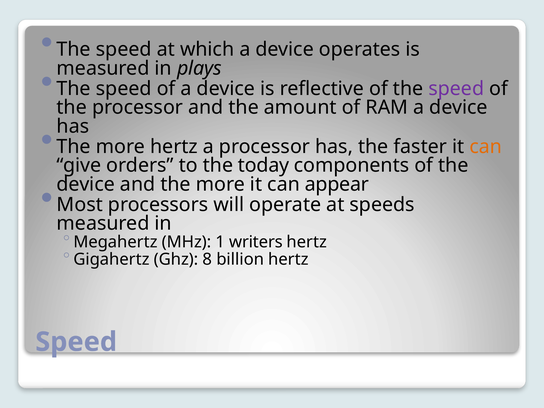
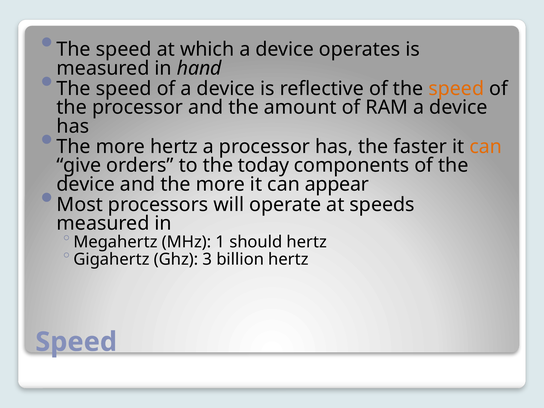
plays: plays -> hand (199, 68)
speed colour: purple -> orange (456, 89)
writers: writers -> should (256, 242)
8: 8 -> 3 (207, 259)
